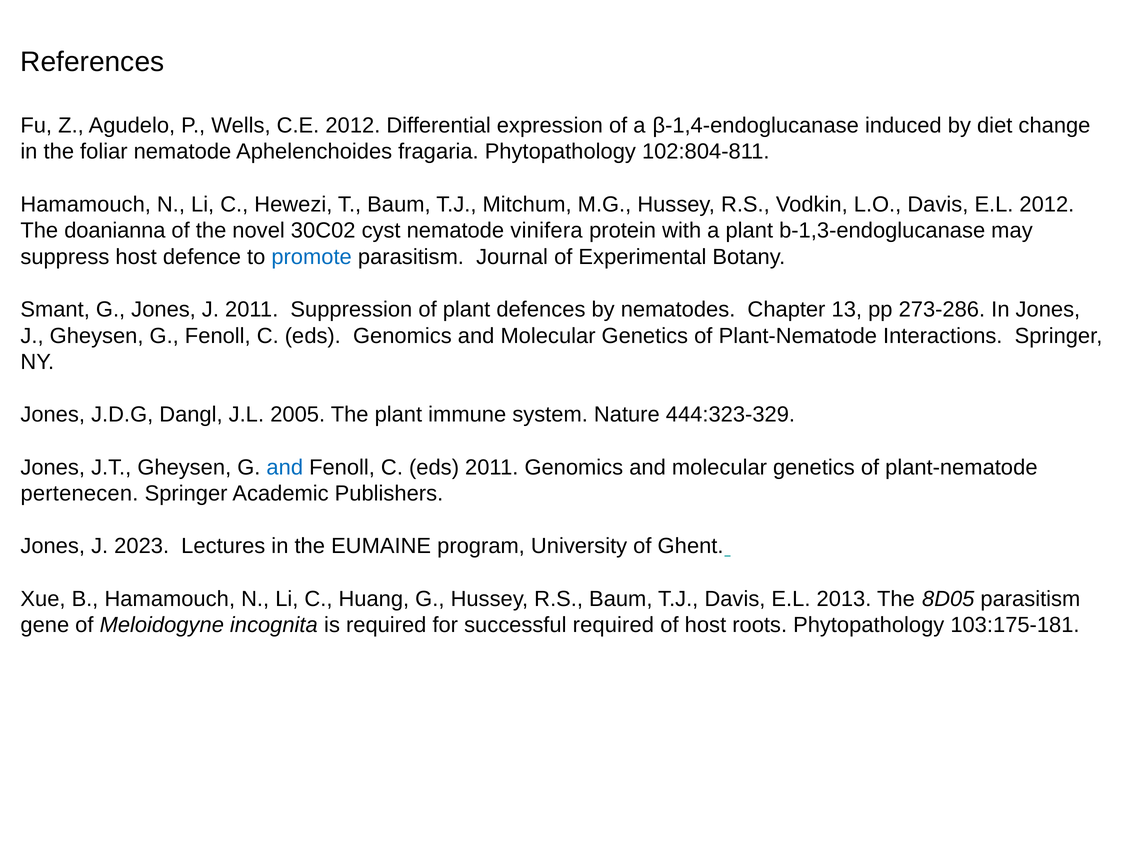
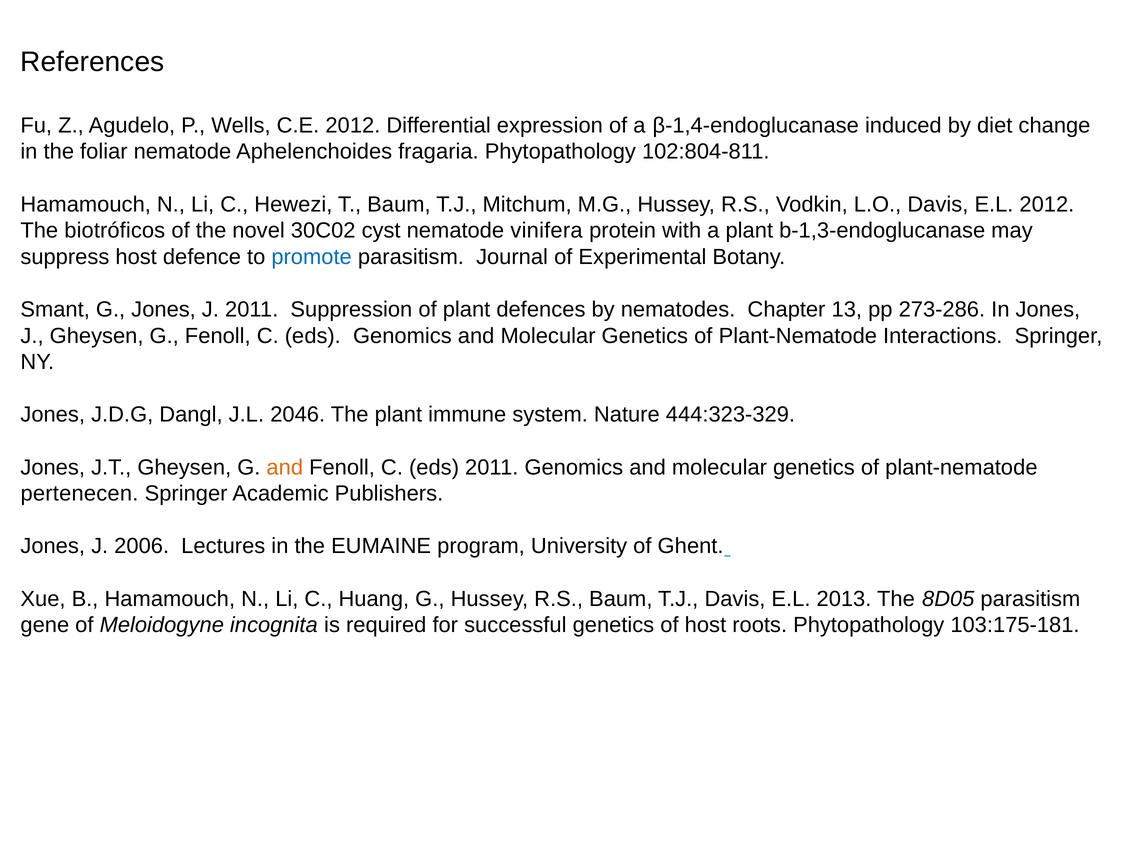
doanianna: doanianna -> biotróficos (115, 230)
2005: 2005 -> 2046 (298, 414)
and colour: blue -> orange (285, 467)
2023: 2023 -> 2006 (142, 546)
successful required: required -> genetics (613, 625)
